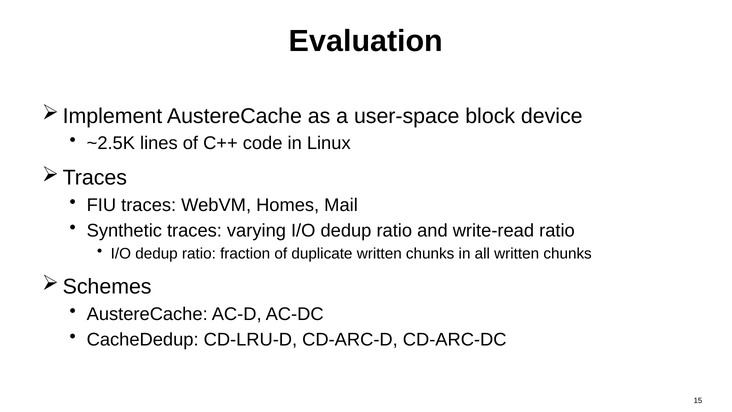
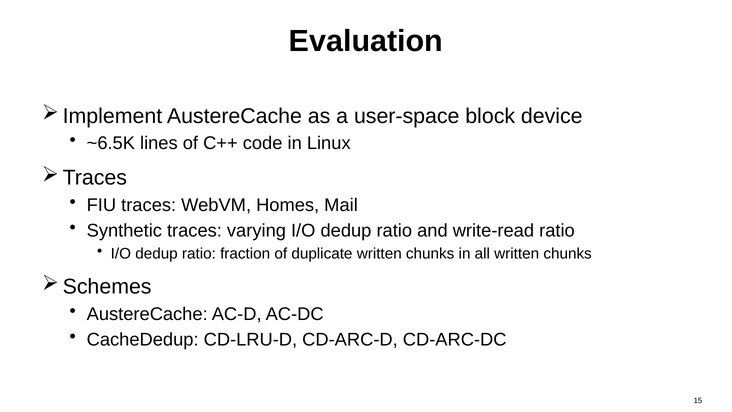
~2.5K: ~2.5K -> ~6.5K (111, 143)
